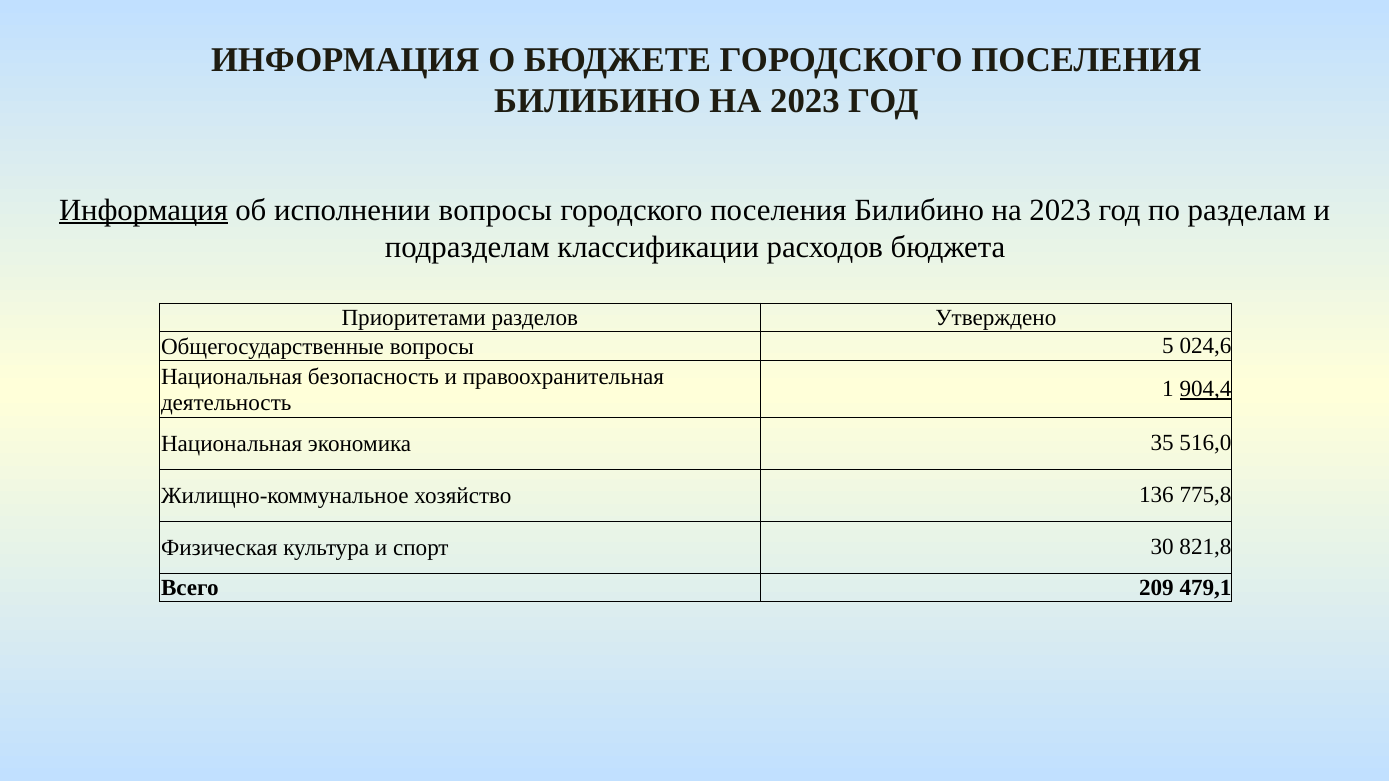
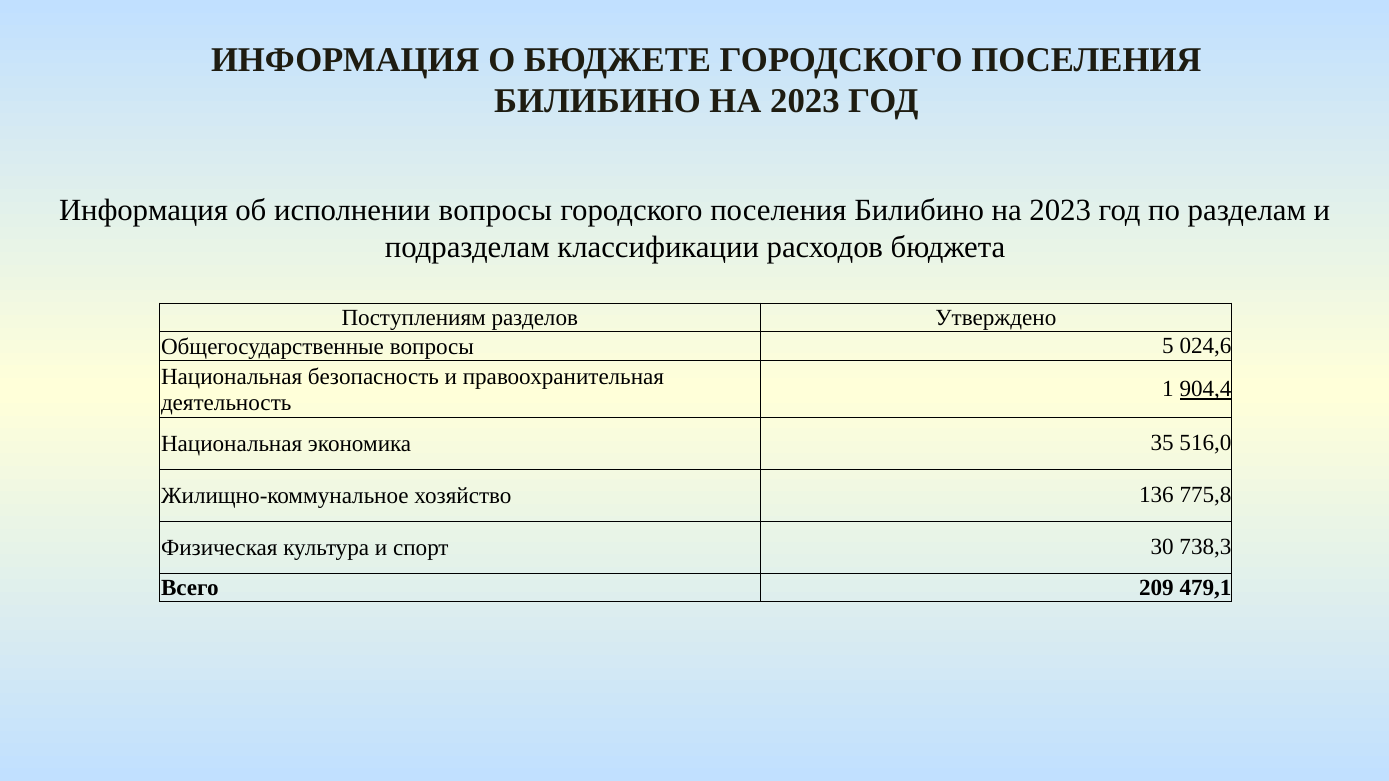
Информация underline: present -> none (143, 210)
Приоритетами: Приоритетами -> Поступлениям (414, 318)
821,8: 821,8 -> 738,3 (1206, 547)
